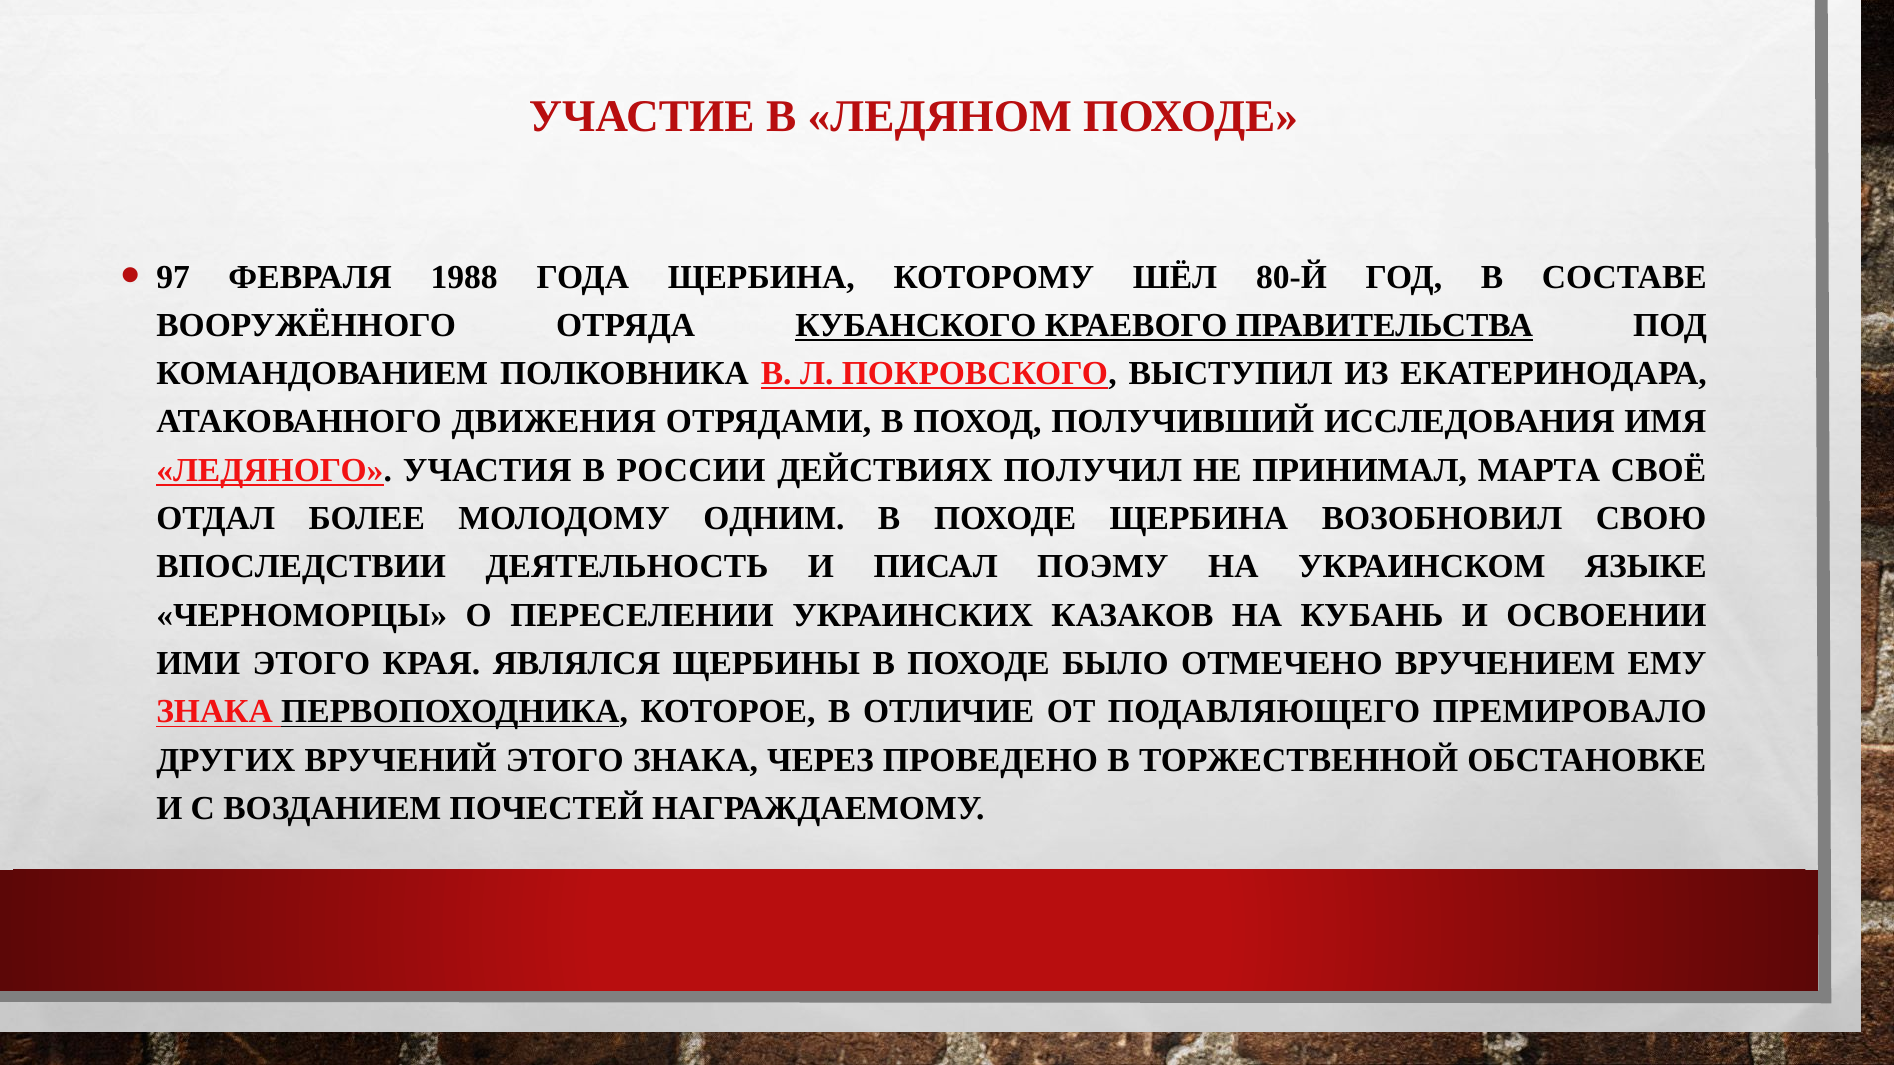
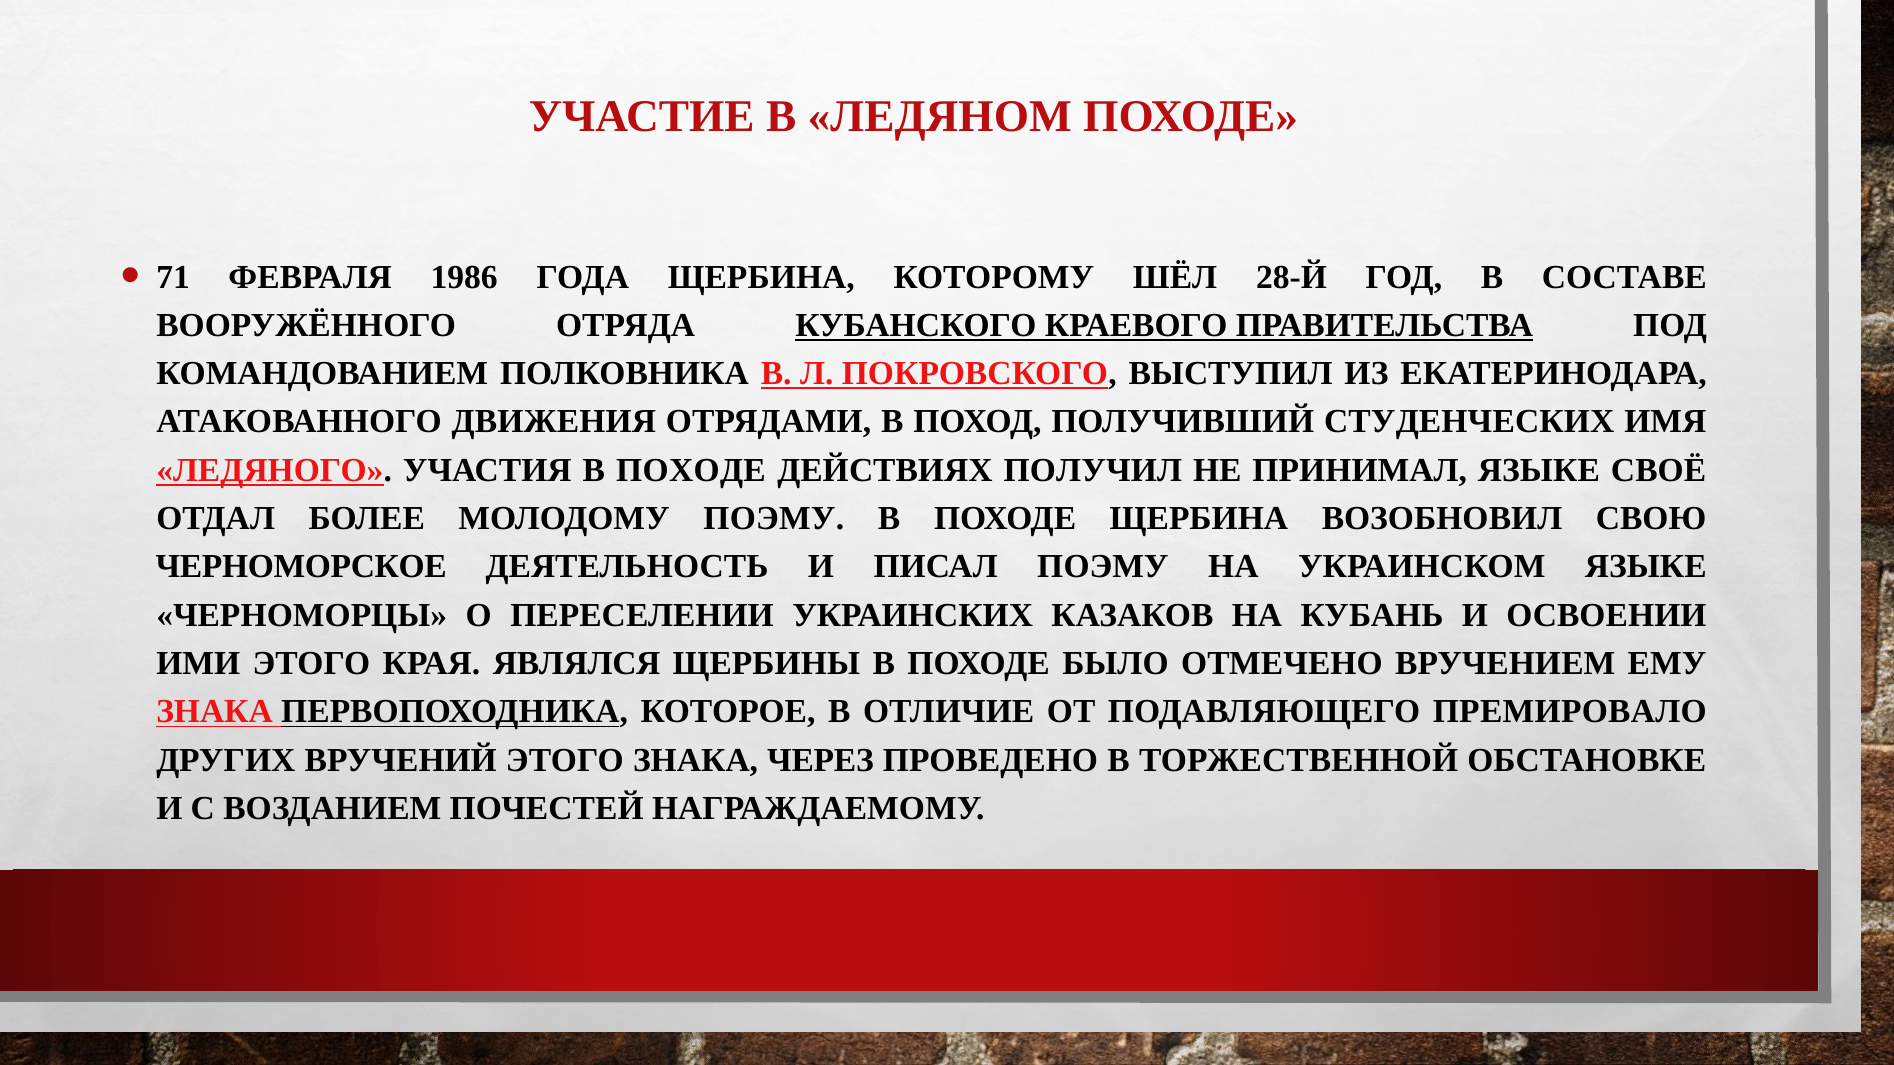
97: 97 -> 71 (173, 277)
1988: 1988 -> 1986 (464, 277)
80-Й: 80-Й -> 28-Й (1291, 277)
ИССЛЕДОВАНИЯ: ИССЛЕДОВАНИЯ -> СТУДЕНЧЕСКИХ (1469, 422)
УЧАСТИЯ В РОССИИ: РОССИИ -> ПОХОДЕ (691, 470)
ПРИНИМАЛ МАРТА: МАРТА -> ЯЗЫКЕ (1539, 470)
МОЛОДОМУ ОДНИМ: ОДНИМ -> ПОЭМУ (774, 519)
ВПОСЛЕДСТВИИ: ВПОСЛЕДСТВИИ -> ЧЕРНОМОРСКОЕ (301, 567)
